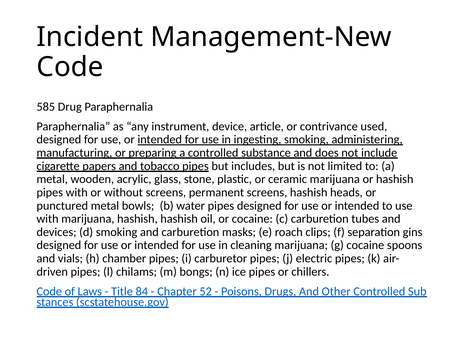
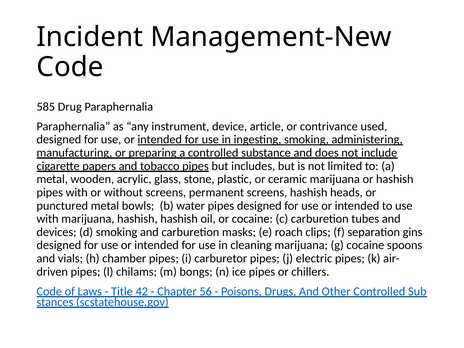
84: 84 -> 42 (142, 291)
52: 52 -> 56 (206, 291)
